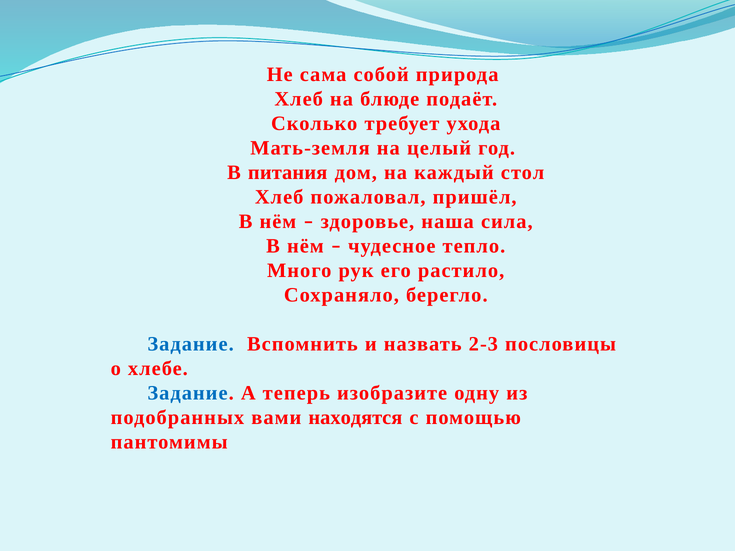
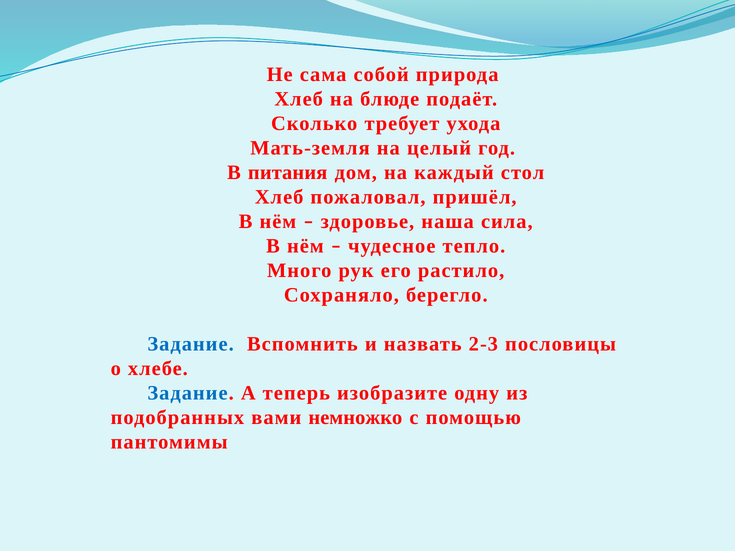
находятся: находятся -> немножко (355, 418)
